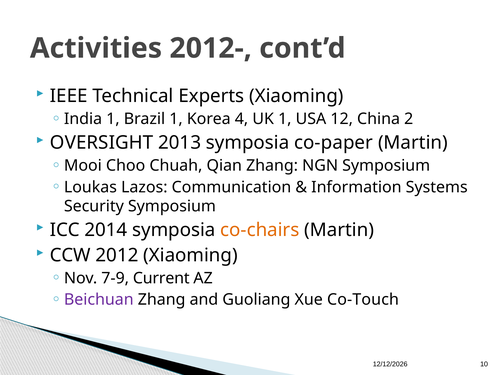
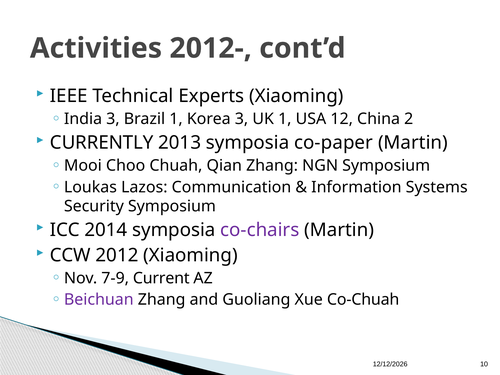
India 1: 1 -> 3 (113, 119)
Korea 4: 4 -> 3 (241, 119)
OVERSIGHT: OVERSIGHT -> CURRENTLY (102, 143)
co-chairs colour: orange -> purple (260, 230)
Co-Touch: Co-Touch -> Co-Chuah (363, 300)
